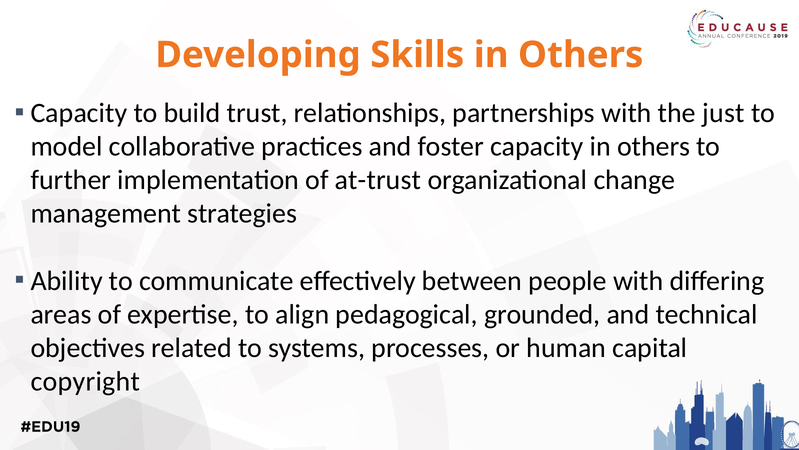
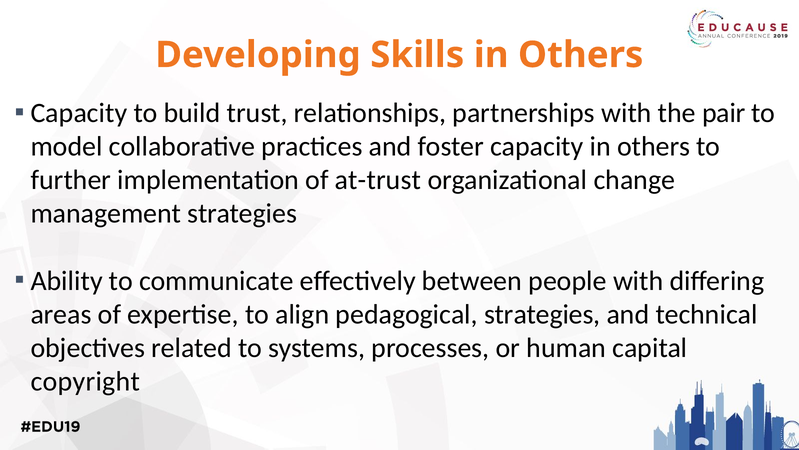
just: just -> pair (724, 113)
pedagogical grounded: grounded -> strategies (542, 314)
